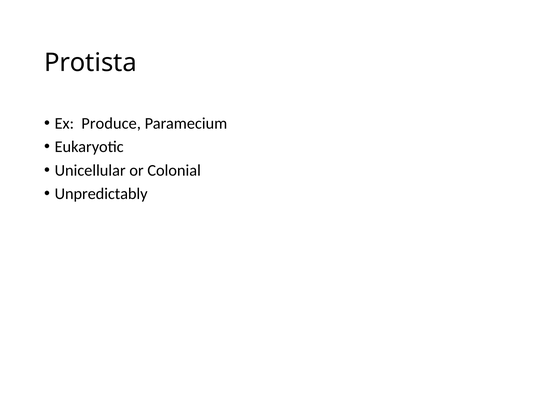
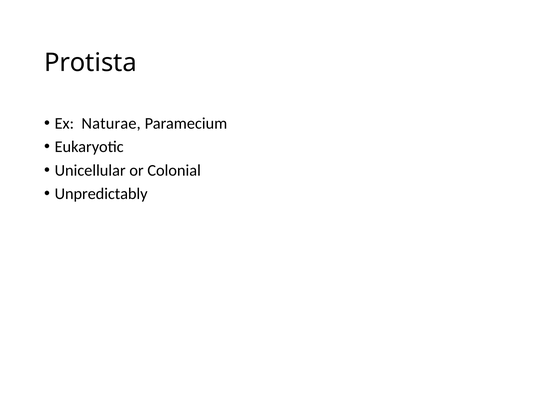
Produce: Produce -> Naturae (111, 123)
